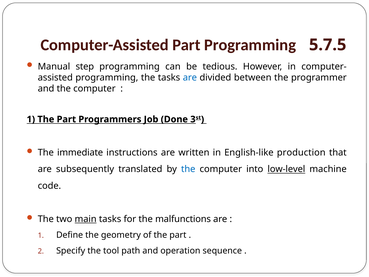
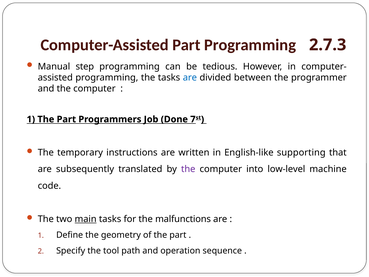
5.7.5: 5.7.5 -> 2.7.3 (328, 45)
3: 3 -> 7 (193, 119)
immediate: immediate -> temporary (80, 152)
production: production -> supporting (301, 152)
the colour: blue -> purple (188, 169)
low-level underline: present -> none (286, 169)
